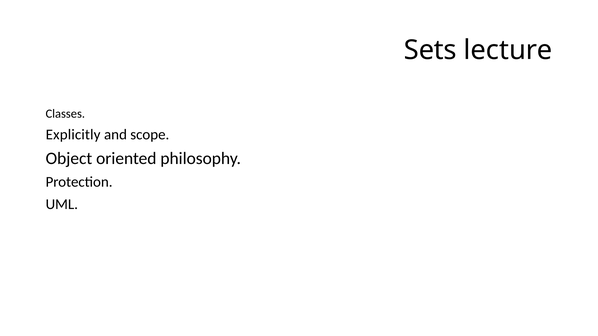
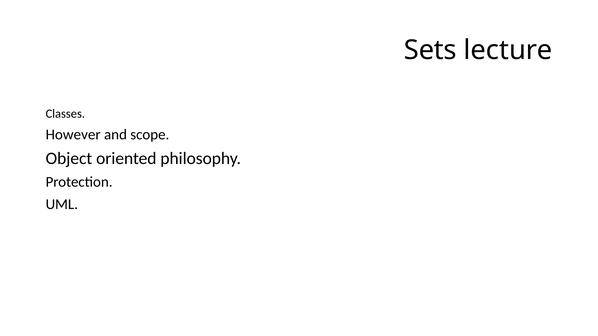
Explicitly: Explicitly -> However (73, 135)
